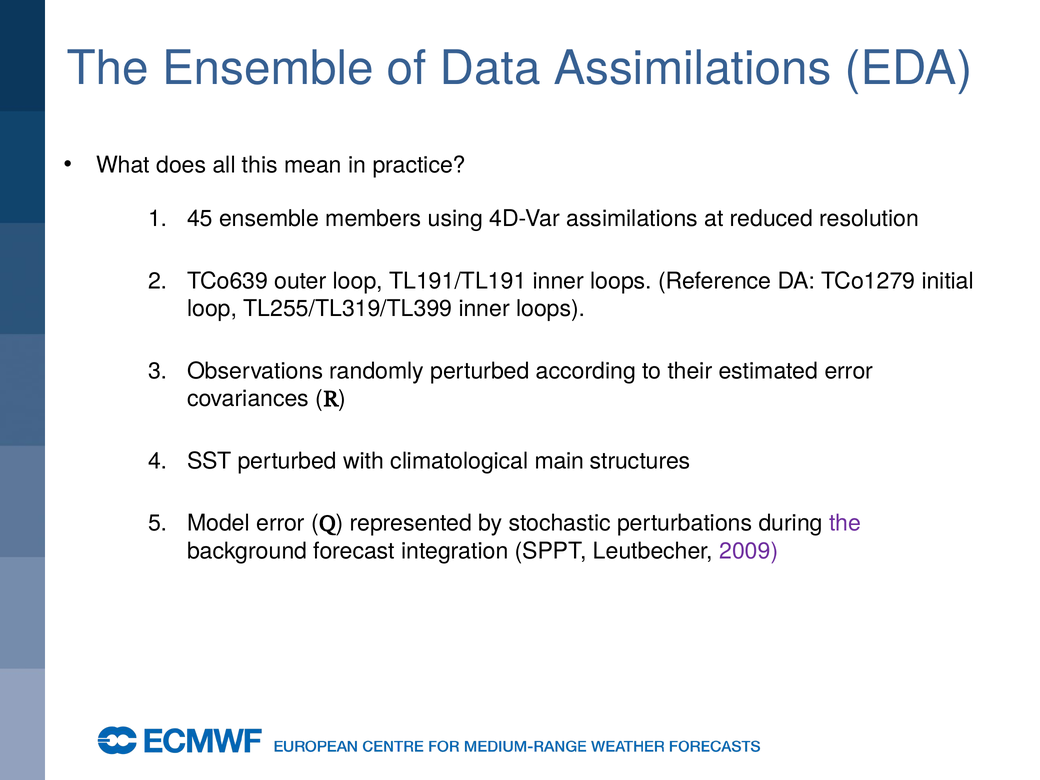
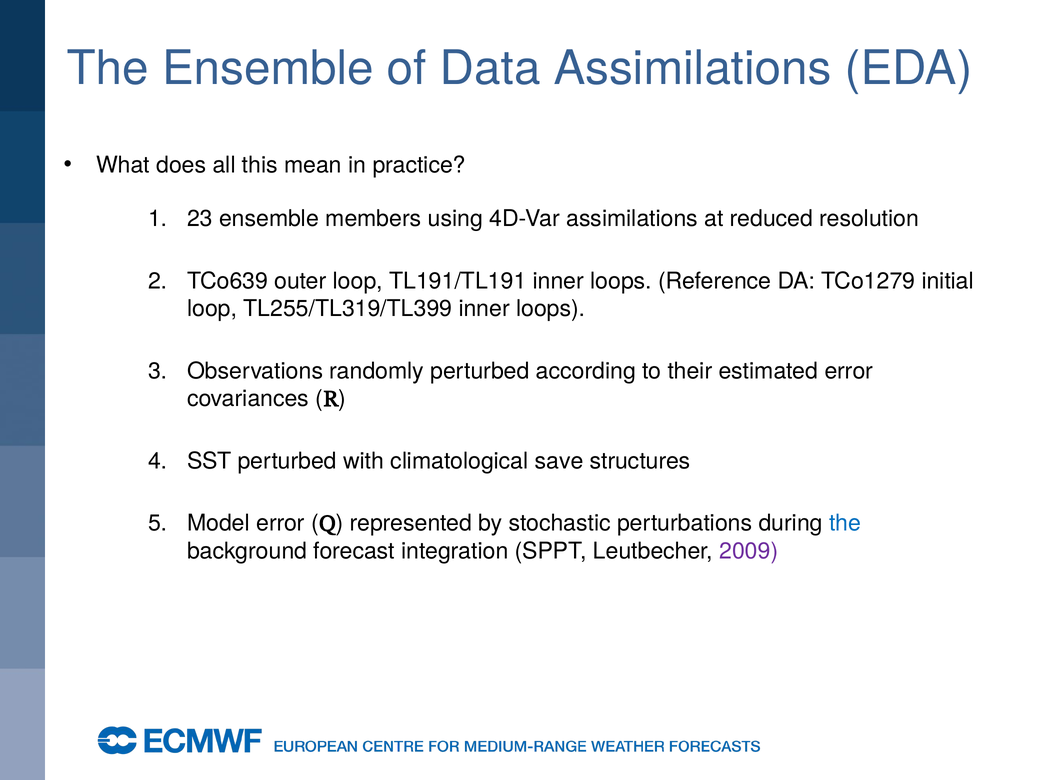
45: 45 -> 23 (200, 219)
main: main -> save (559, 461)
the colour: purple -> blue (845, 523)
